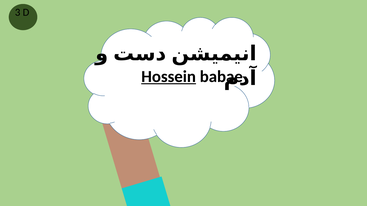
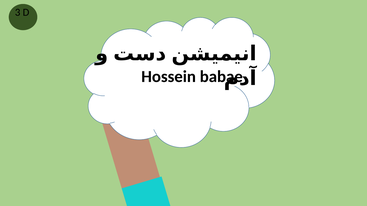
Hossein underline: present -> none (169, 77)
